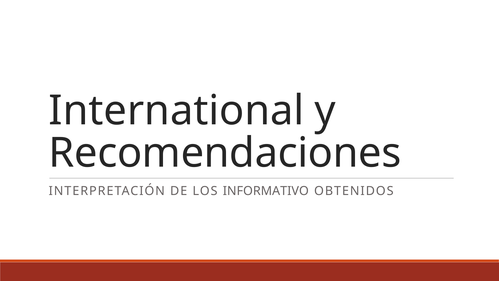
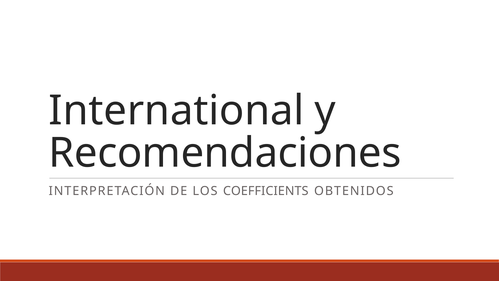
INFORMATIVO: INFORMATIVO -> COEFFICIENTS (266, 191)
